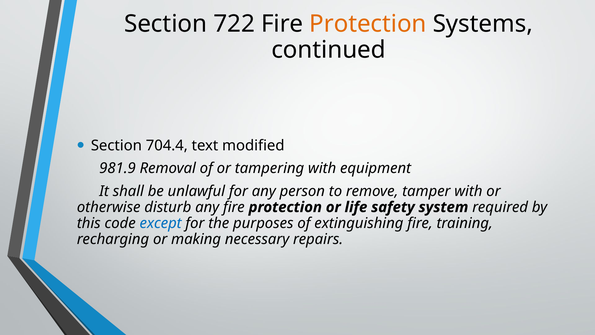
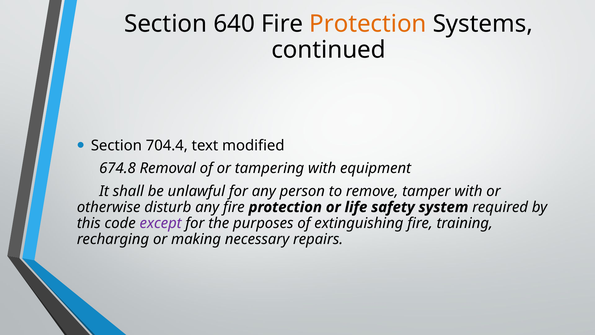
722: 722 -> 640 (234, 24)
981.9: 981.9 -> 674.8 (117, 168)
except colour: blue -> purple (161, 223)
